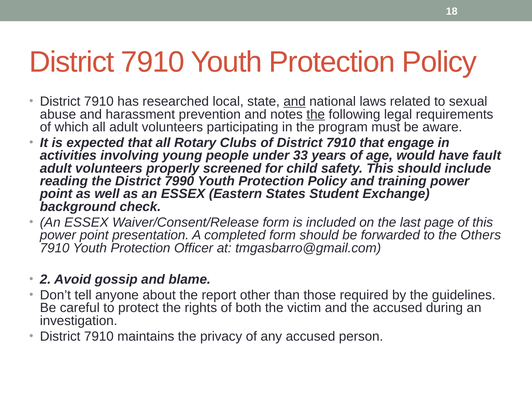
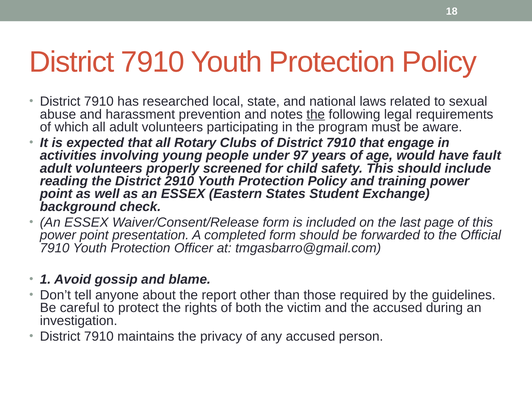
and underline: present -> none (295, 102)
33: 33 -> 97 (300, 156)
7990: 7990 -> 2910 (179, 181)
Others: Others -> Official (481, 235)
2: 2 -> 1 (45, 279)
